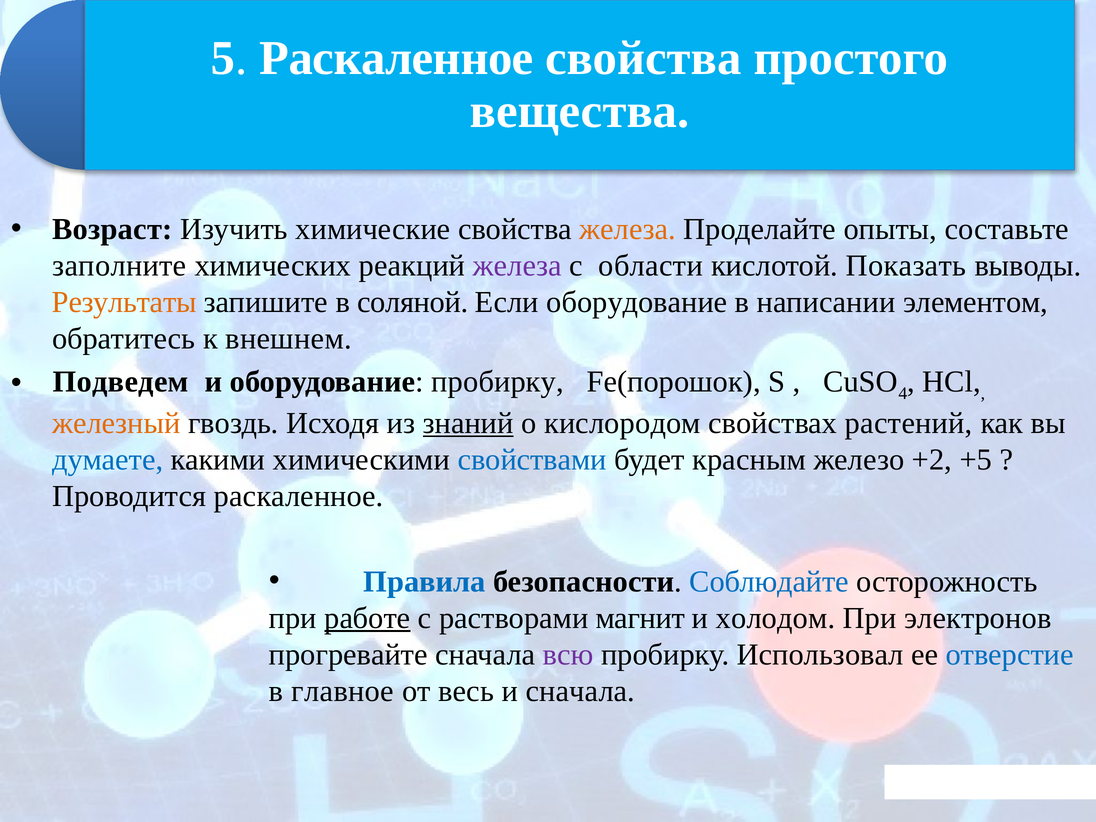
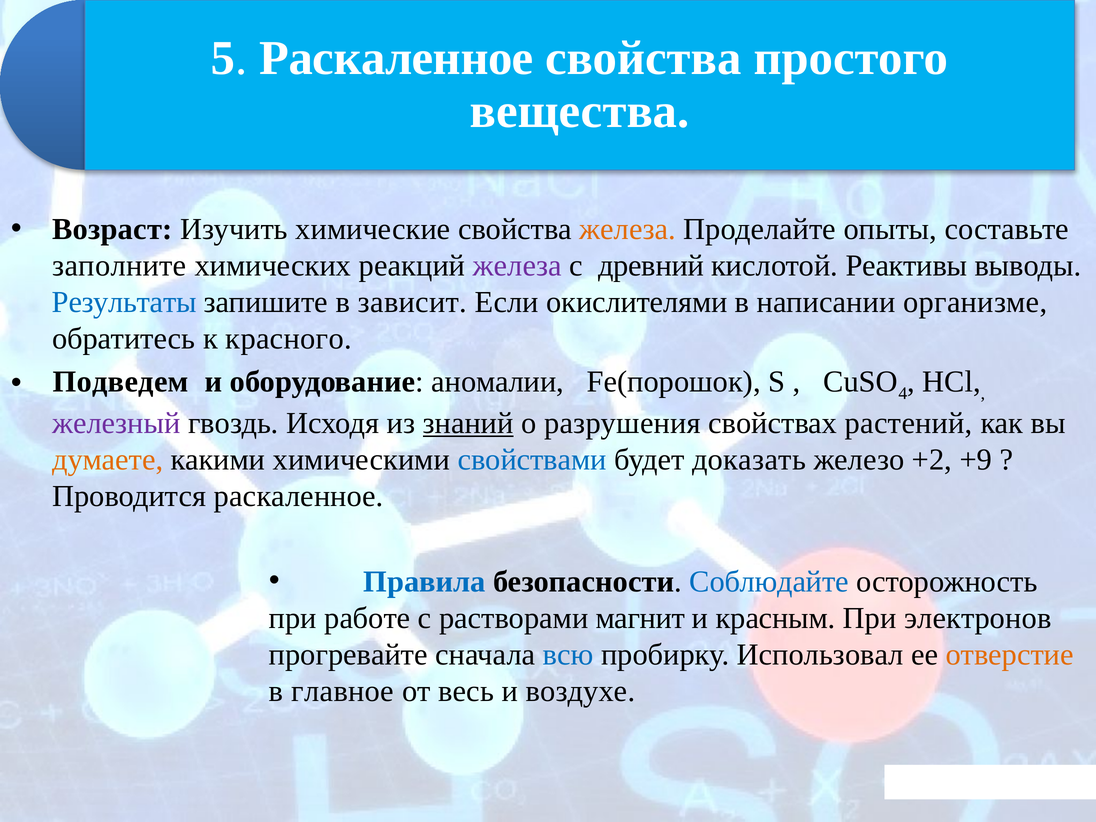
области: области -> древний (651, 266)
Показать: Показать -> Реактивы (906, 266)
Результаты colour: orange -> blue (124, 302)
соляной: соляной -> зависит (412, 302)
Если оборудование: оборудование -> окислителями (637, 302)
элементом: элементом -> организме (975, 302)
внешнем: внешнем -> красного (289, 339)
оборудование пробирку: пробирку -> аномалии (498, 382)
железный colour: orange -> purple (116, 423)
кислородом: кислородом -> разрушения (622, 423)
думаете colour: blue -> orange (108, 460)
красным: красным -> доказать (749, 460)
+5: +5 -> +9 (976, 460)
работе underline: present -> none (367, 618)
холодом: холодом -> красным (776, 618)
всю colour: purple -> blue (568, 655)
отверстие colour: blue -> orange (1010, 655)
и сначала: сначала -> воздухе (580, 691)
